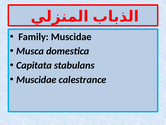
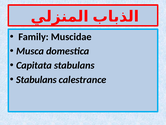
Muscidae: Muscidae -> Stabulans (36, 79)
